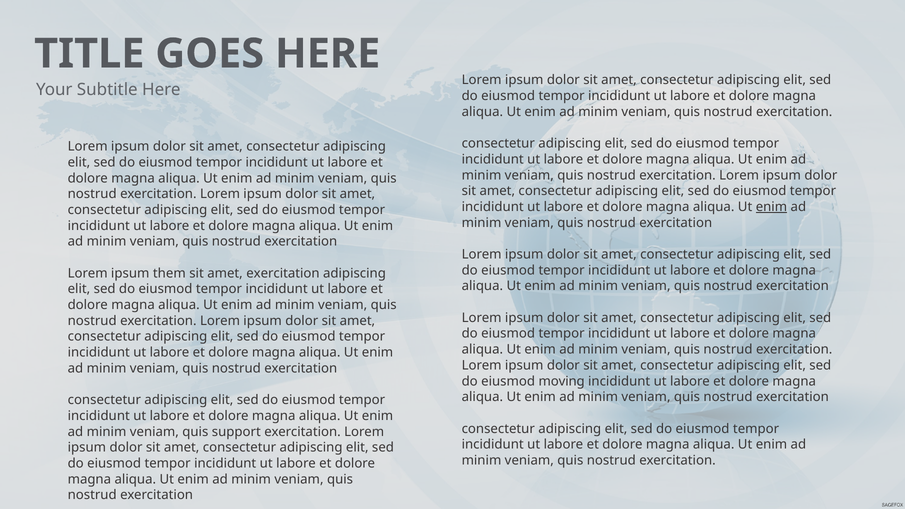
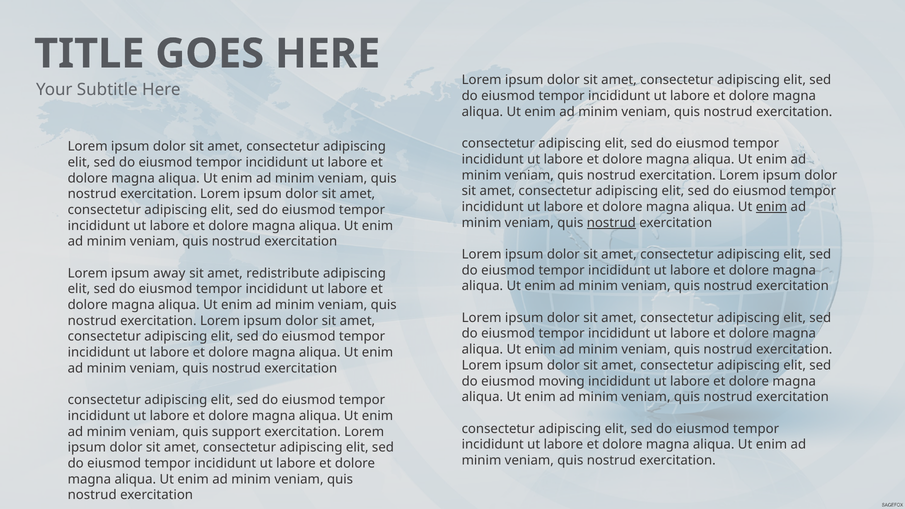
nostrud underline: none -> present (611, 223)
them: them -> away (169, 273)
amet exercitation: exercitation -> redistribute (283, 273)
